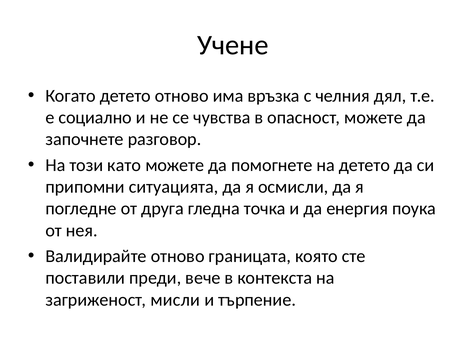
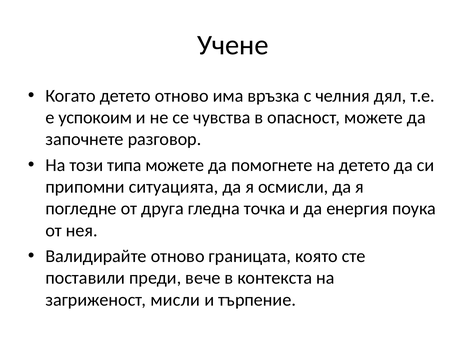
социално: социално -> успокоим (95, 118)
като: като -> типа (124, 165)
